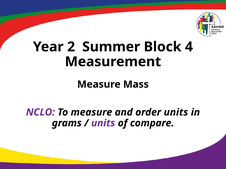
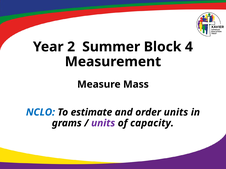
NCLO colour: purple -> blue (40, 113)
To measure: measure -> estimate (91, 113)
compare: compare -> capacity (152, 123)
